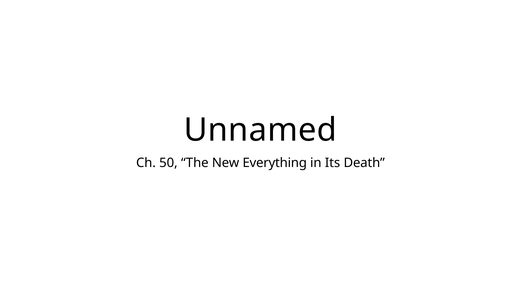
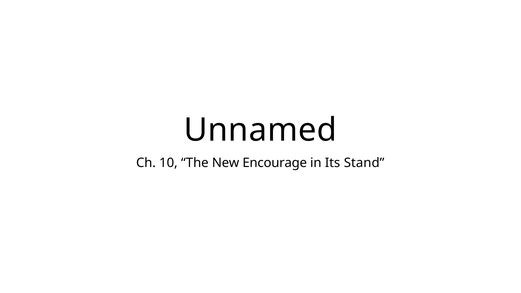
50: 50 -> 10 (168, 163)
Everything: Everything -> Encourage (275, 163)
Death: Death -> Stand (364, 163)
